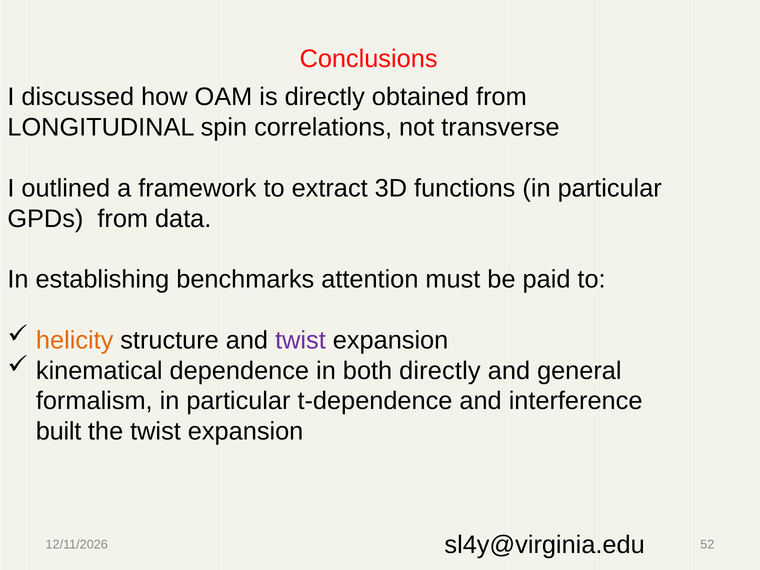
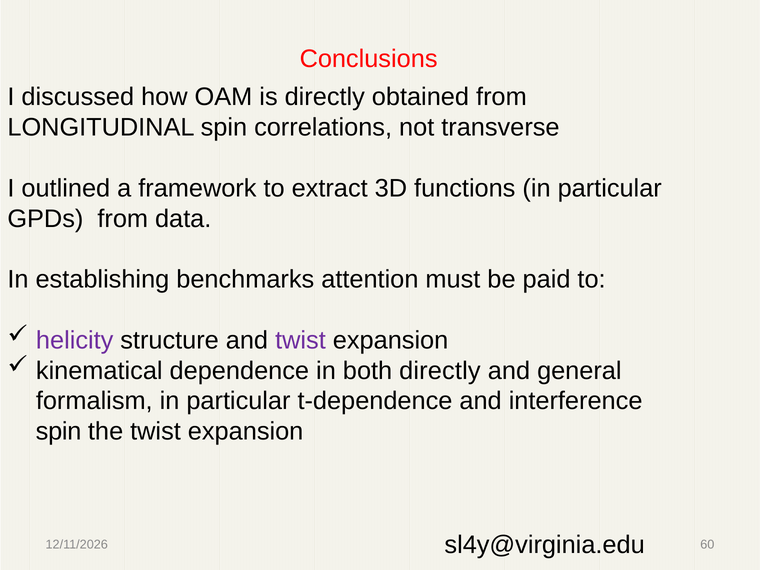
helicity colour: orange -> purple (75, 340)
built: built -> spin (59, 431)
52: 52 -> 60 (707, 544)
